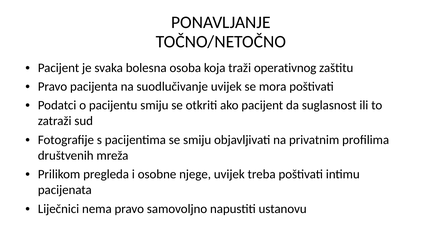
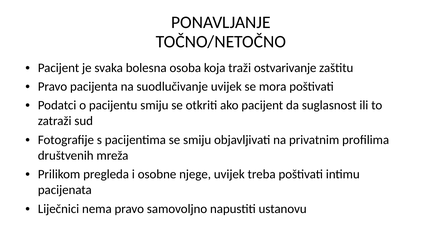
operativnog: operativnog -> ostvarivanje (285, 68)
